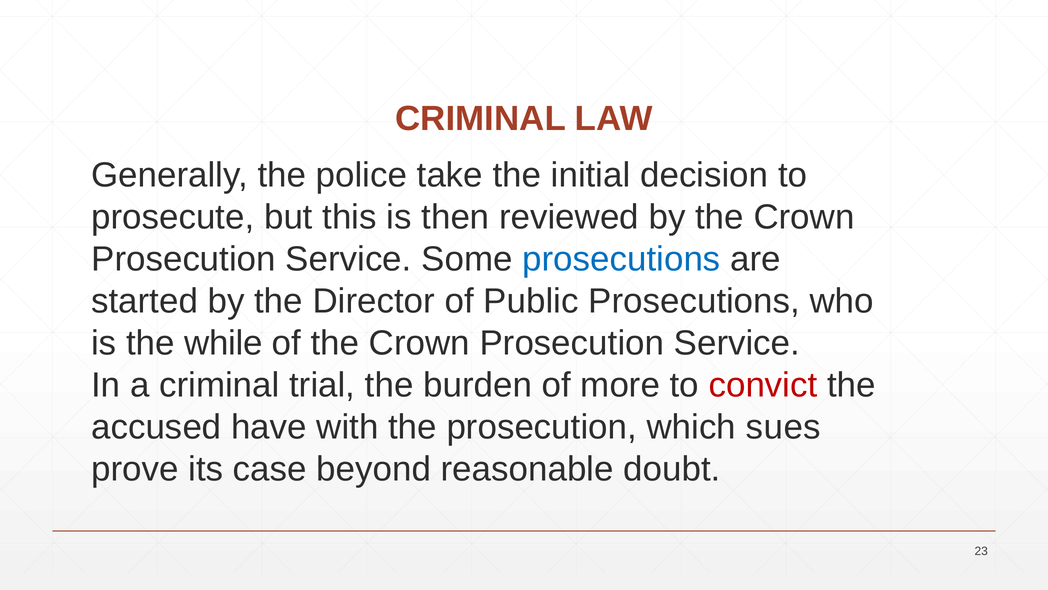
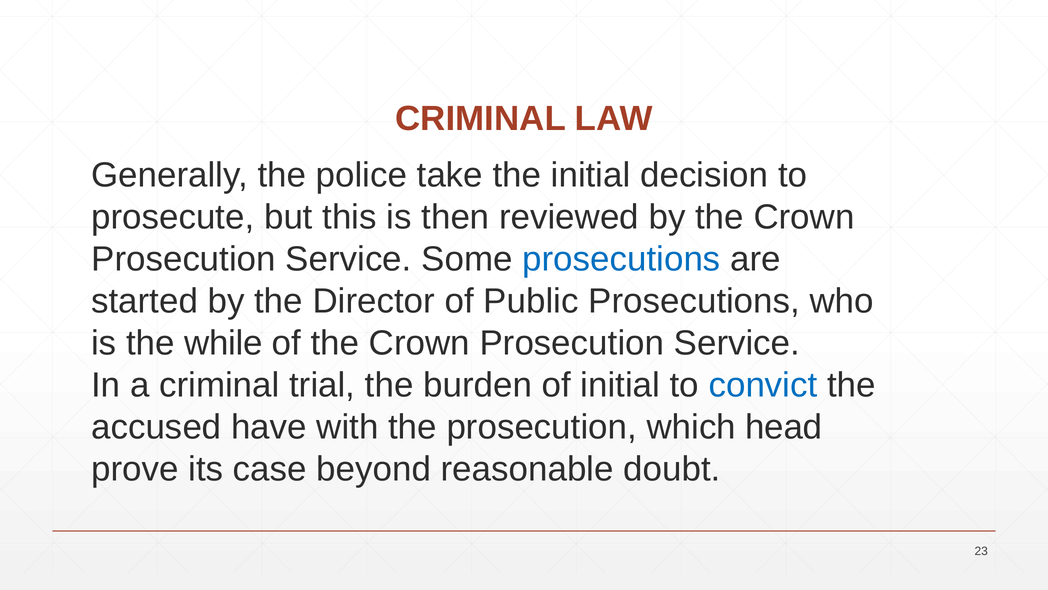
of more: more -> initial (620, 385)
convict colour: red -> blue (763, 385)
sues: sues -> head (784, 427)
